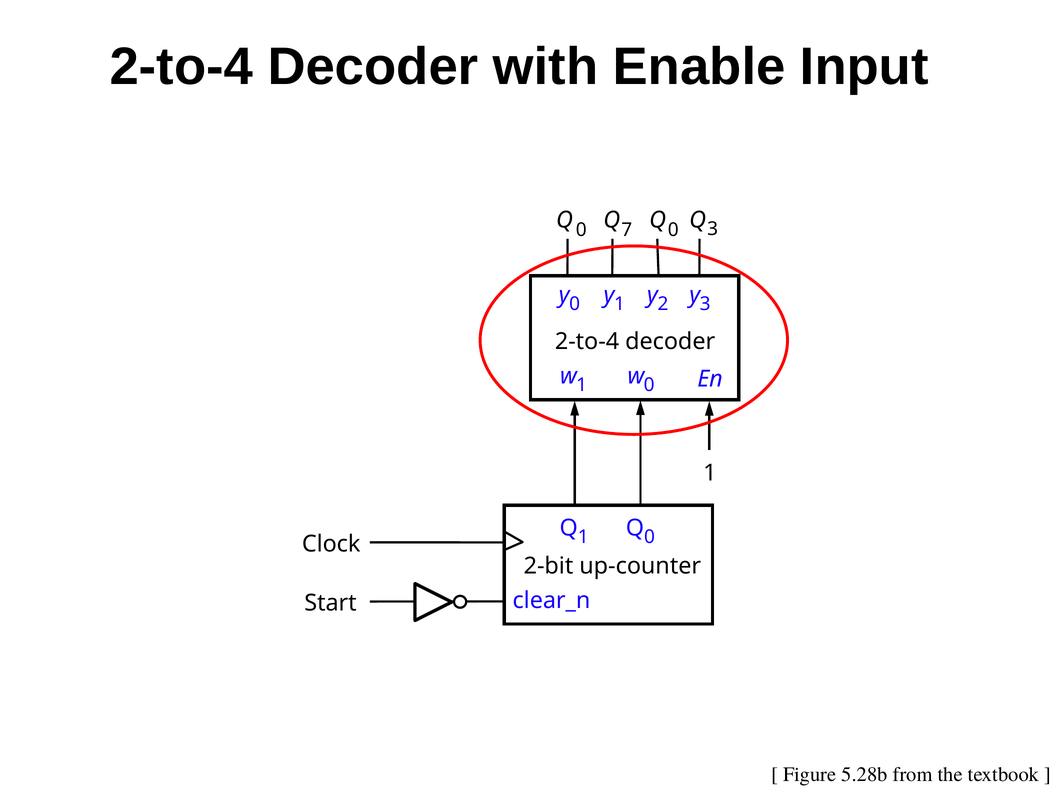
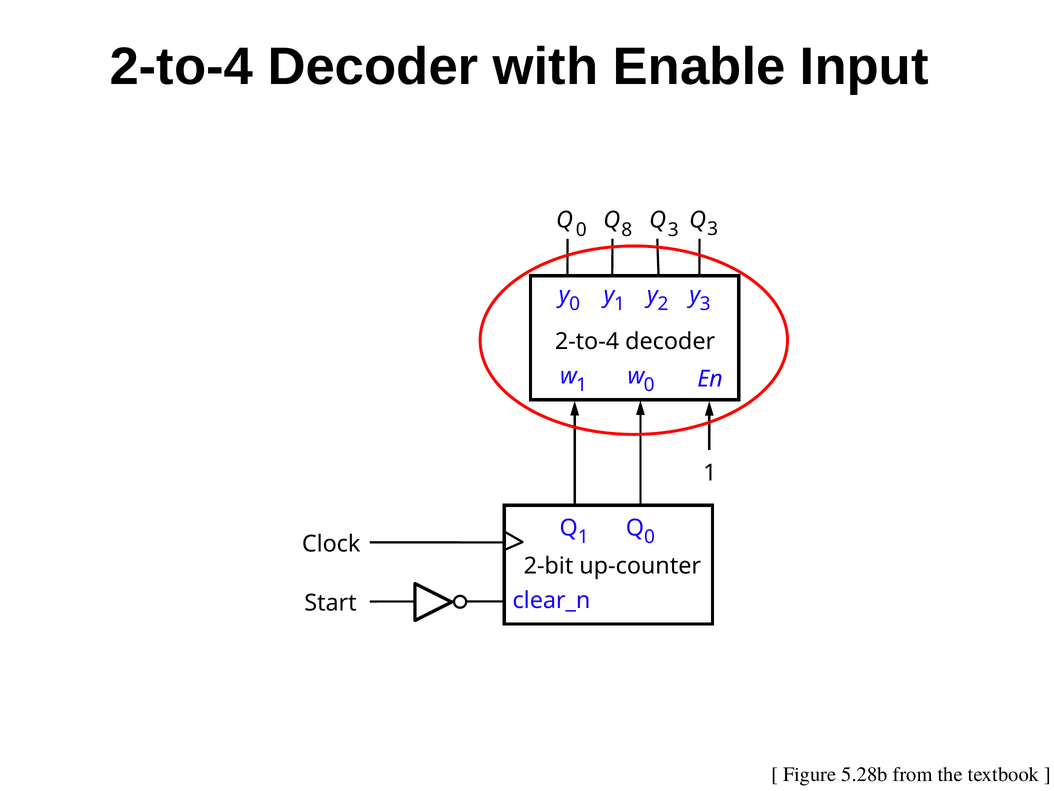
7: 7 -> 8 (627, 230)
0: 0 -> 3 (673, 230)
